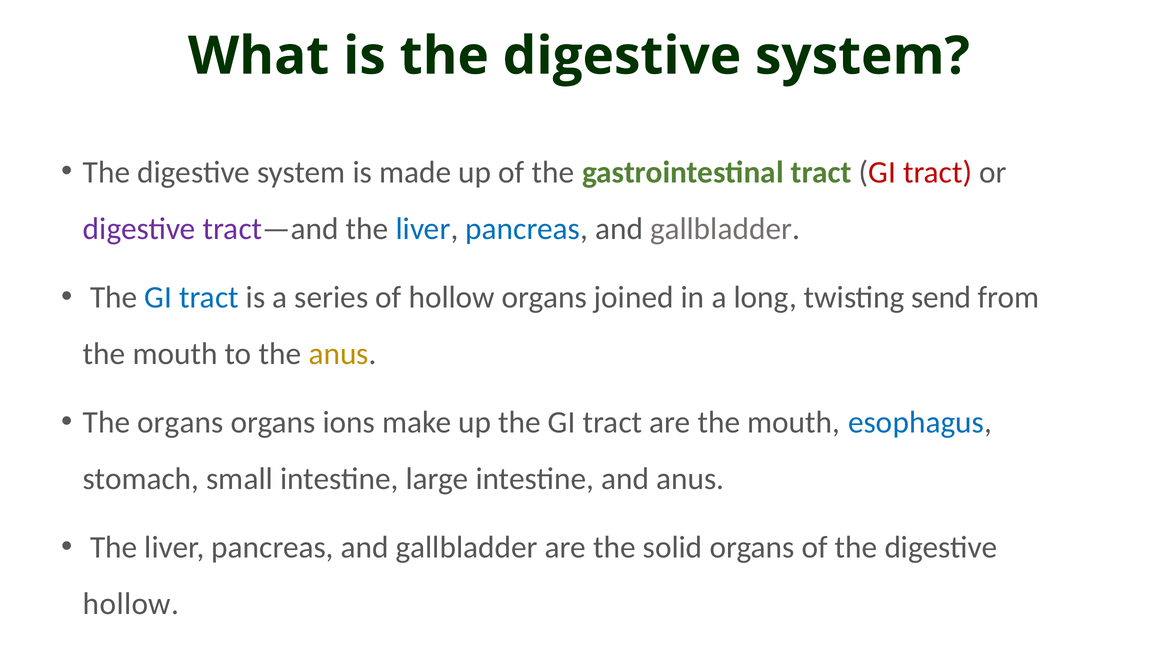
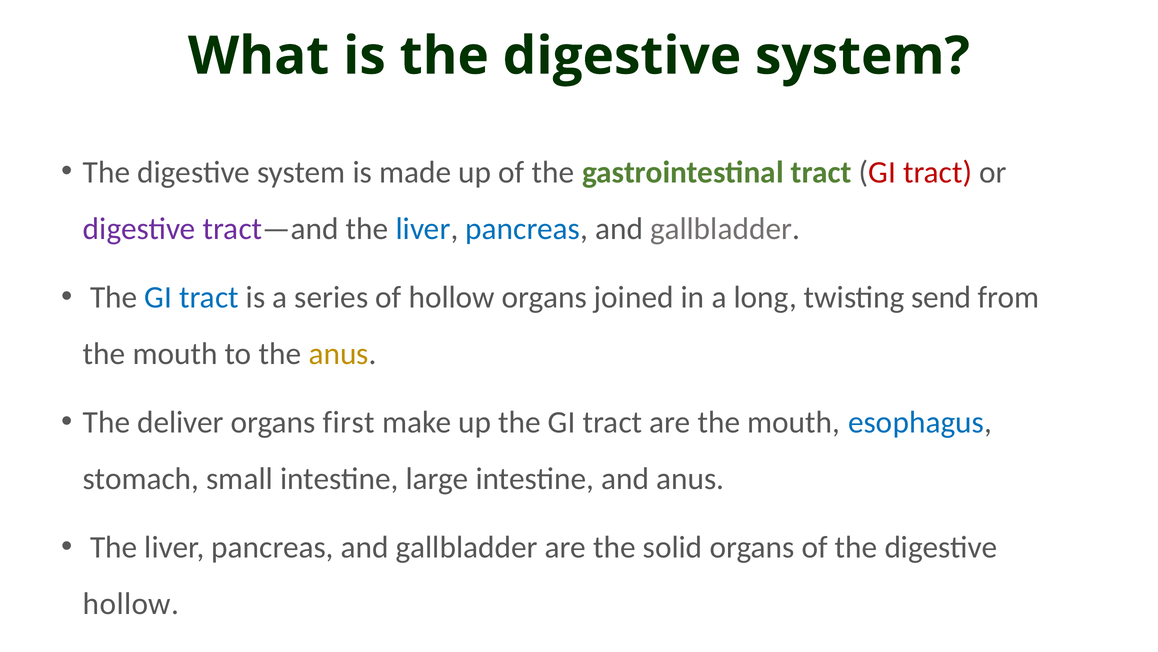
The organs: organs -> deliver (180, 422)
ions: ions -> first (349, 422)
